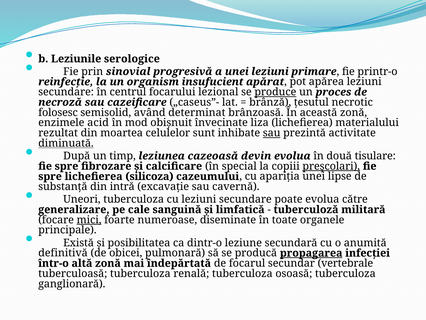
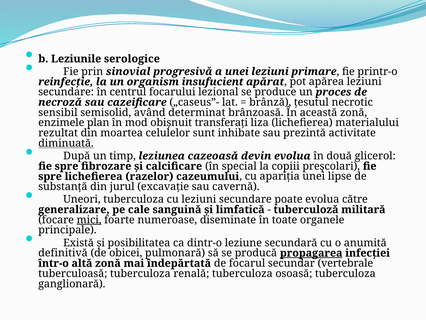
produce underline: present -> none (275, 92)
folosesc: folosesc -> sensibil (58, 112)
acid: acid -> plan (98, 123)
învecinate: învecinate -> transferaţi (221, 123)
sau underline: present -> none (272, 133)
tisulare: tisulare -> glicerol (375, 156)
preşcolari underline: present -> none (331, 166)
silicoza: silicoza -> razelor (149, 176)
intră: intră -> jurul (122, 186)
